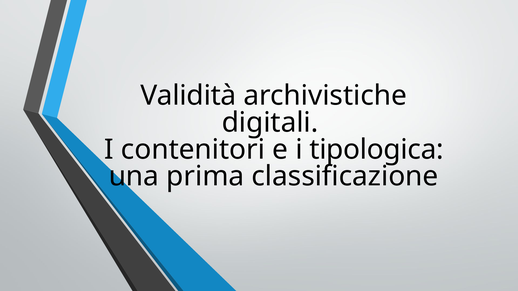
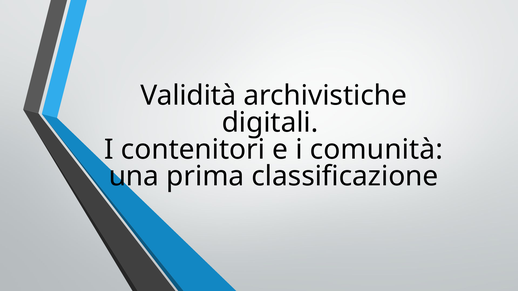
tipologica: tipologica -> comunità (376, 150)
